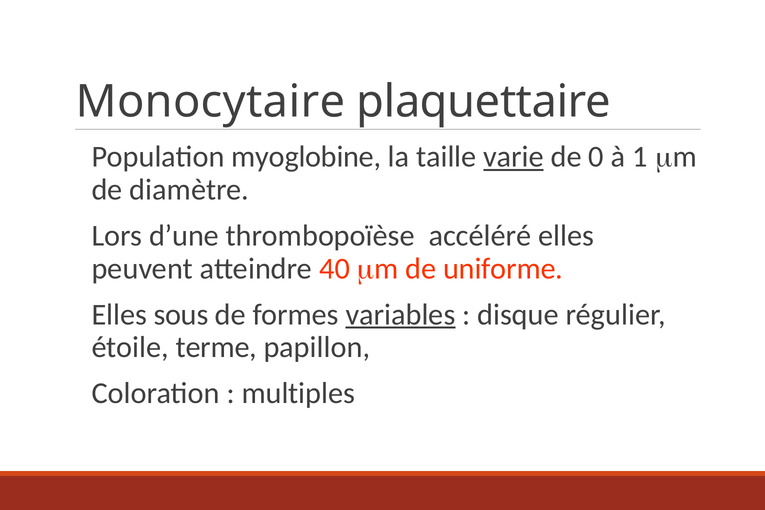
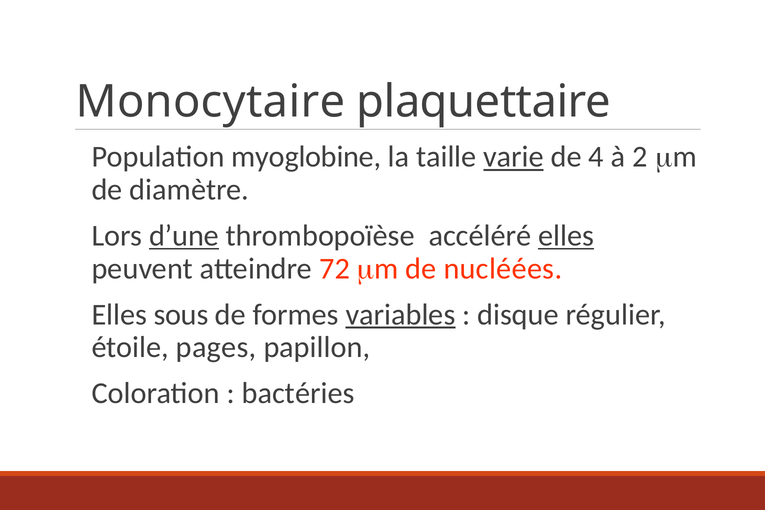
0: 0 -> 4 (596, 157)
1: 1 -> 2 (640, 157)
d’une underline: none -> present (184, 236)
elles underline: none -> present (566, 236)
40: 40 -> 72 (335, 269)
uniforme: uniforme -> nucléées (503, 269)
terme: terme -> pages (216, 347)
multiples: multiples -> bactéries (298, 393)
